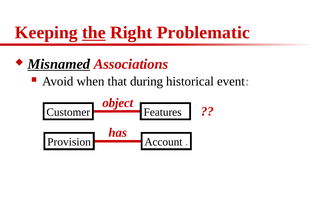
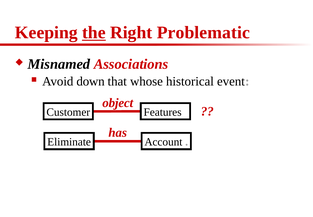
Misnamed underline: present -> none (59, 64)
when: when -> down (91, 81)
during: during -> whose (146, 81)
Provision: Provision -> Eliminate (69, 142)
